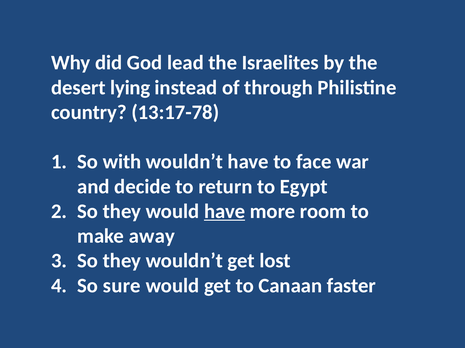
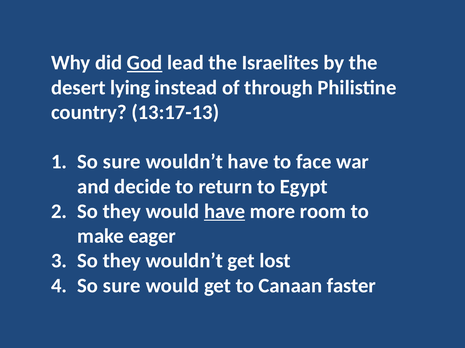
God underline: none -> present (145, 63)
13:17-78: 13:17-78 -> 13:17-13 (175, 113)
with: with -> sure (122, 162)
away: away -> eager (152, 237)
